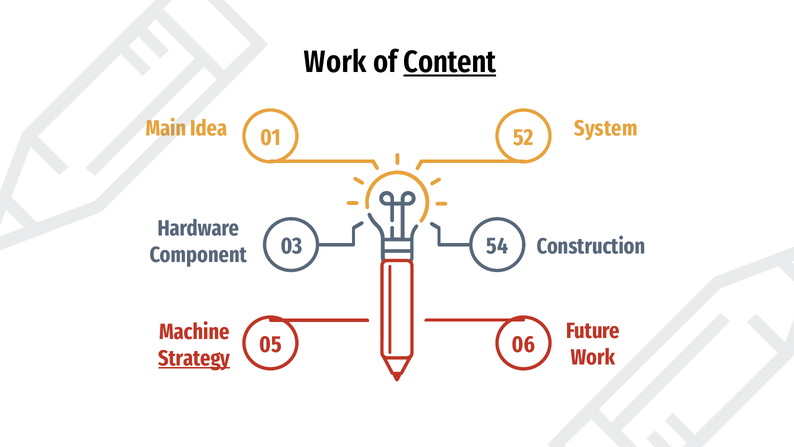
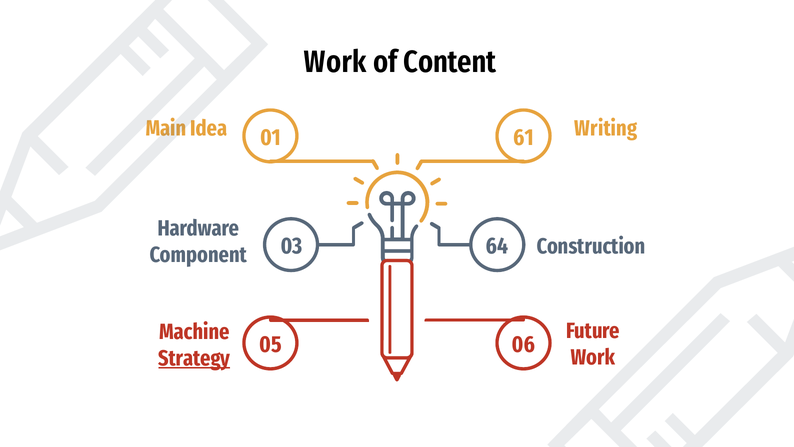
Content underline: present -> none (450, 62)
System: System -> Writing (606, 128)
52: 52 -> 61 (523, 137)
54: 54 -> 64 (497, 246)
